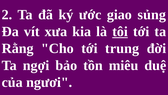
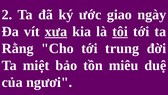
sủng: sủng -> ngày (152, 15)
xưa underline: none -> present (56, 31)
ngợi: ngợi -> miệt (36, 65)
